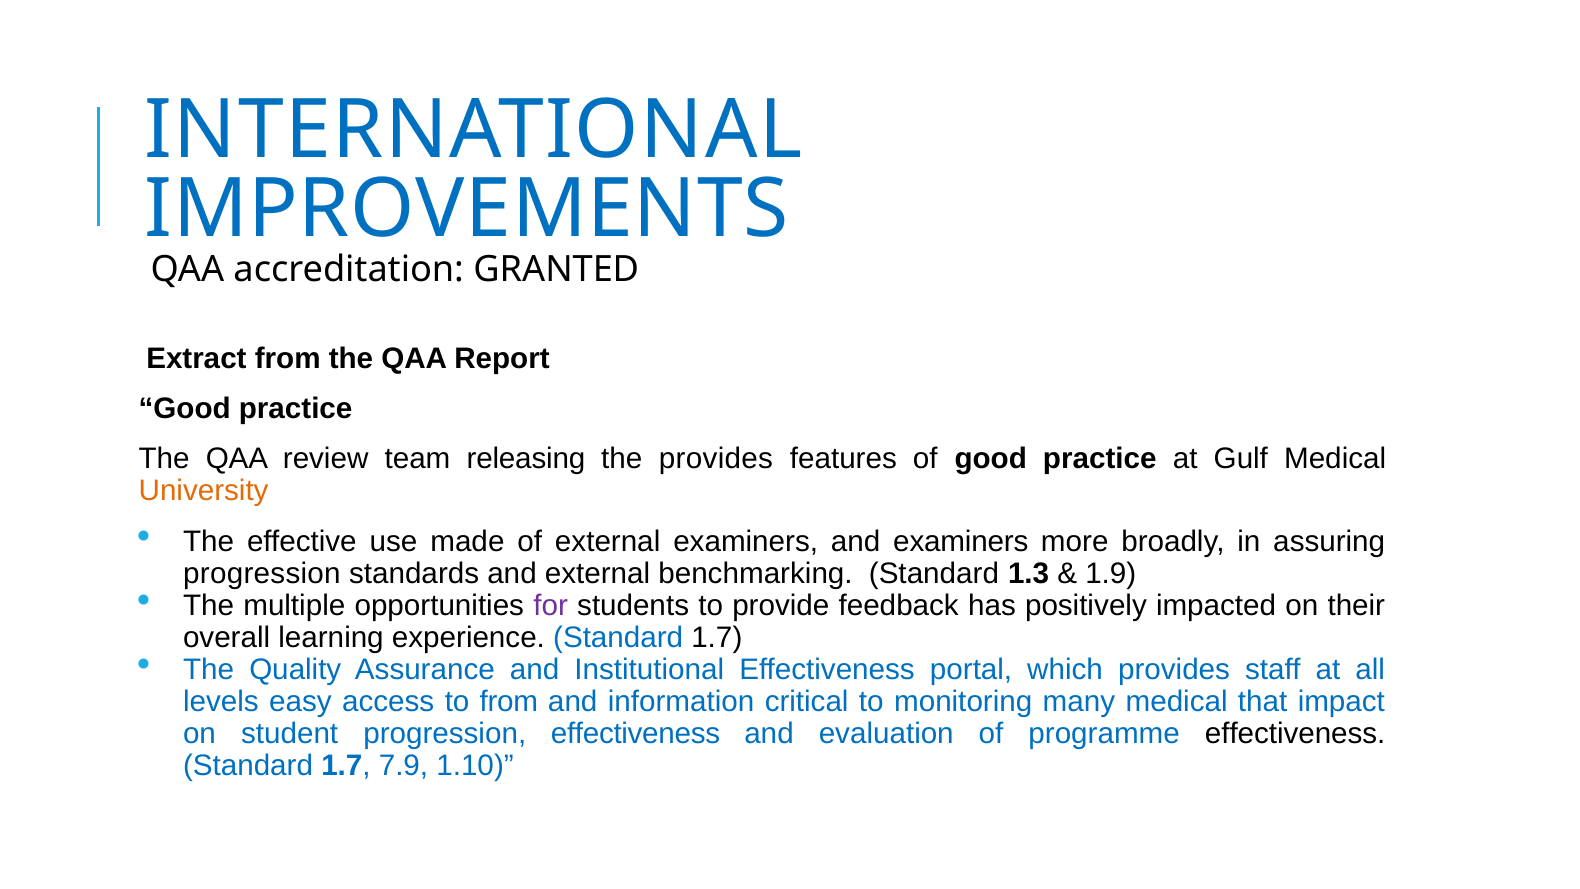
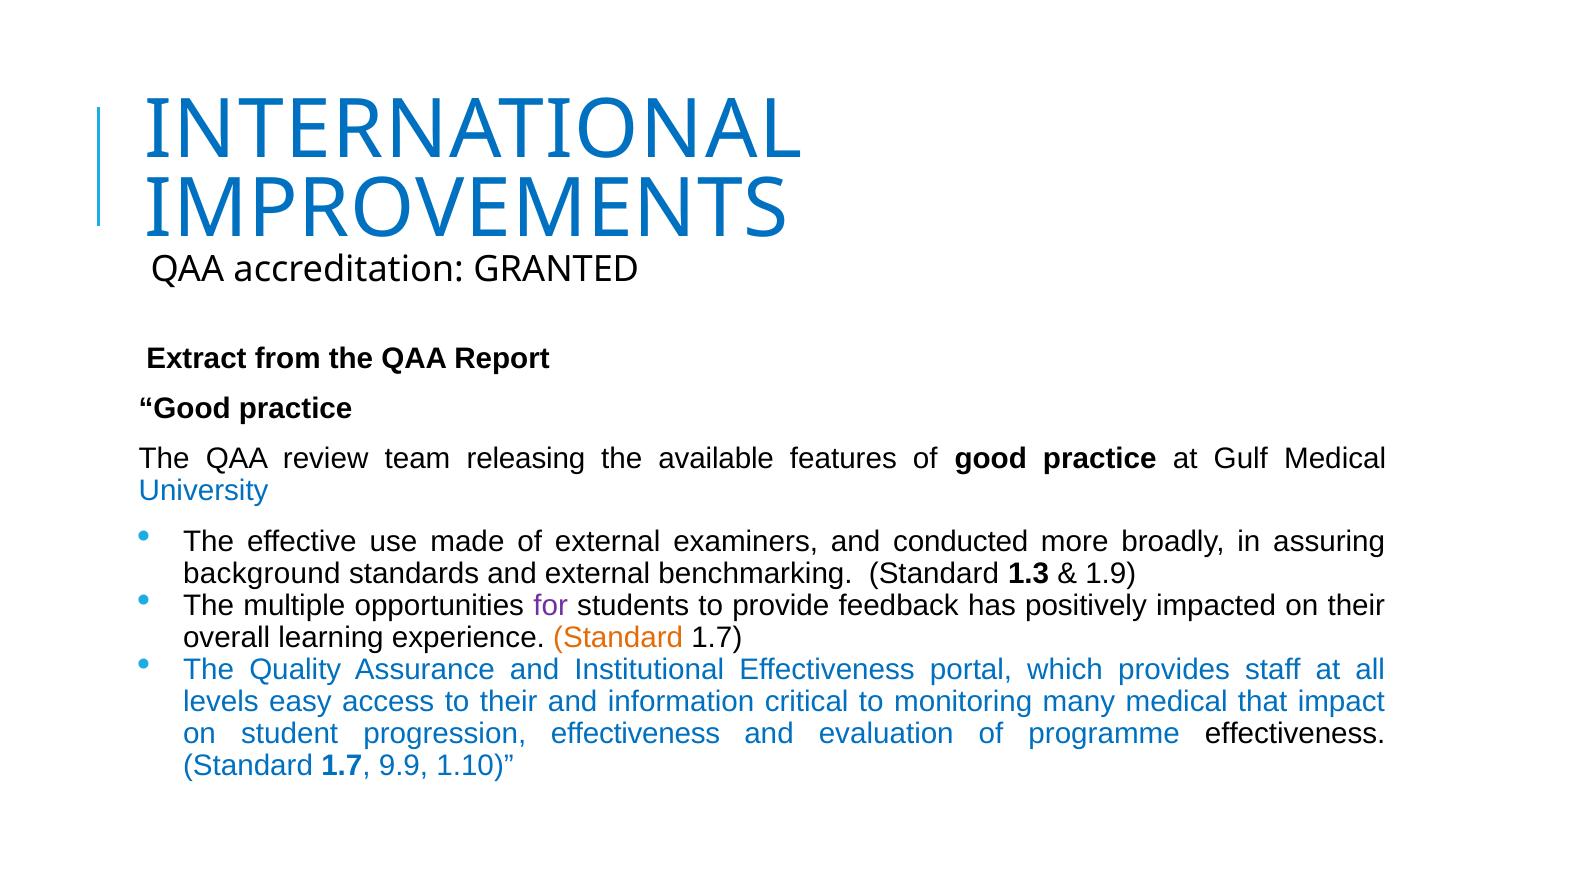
the provides: provides -> available (716, 459)
University colour: orange -> blue (204, 491)
and examiners: examiners -> conducted (961, 541)
progression: progression -> background (262, 573)
Standard colour: blue -> orange (618, 637)
to from: from -> their (509, 701)
7.9: 7.9 -> 9.9 (403, 765)
